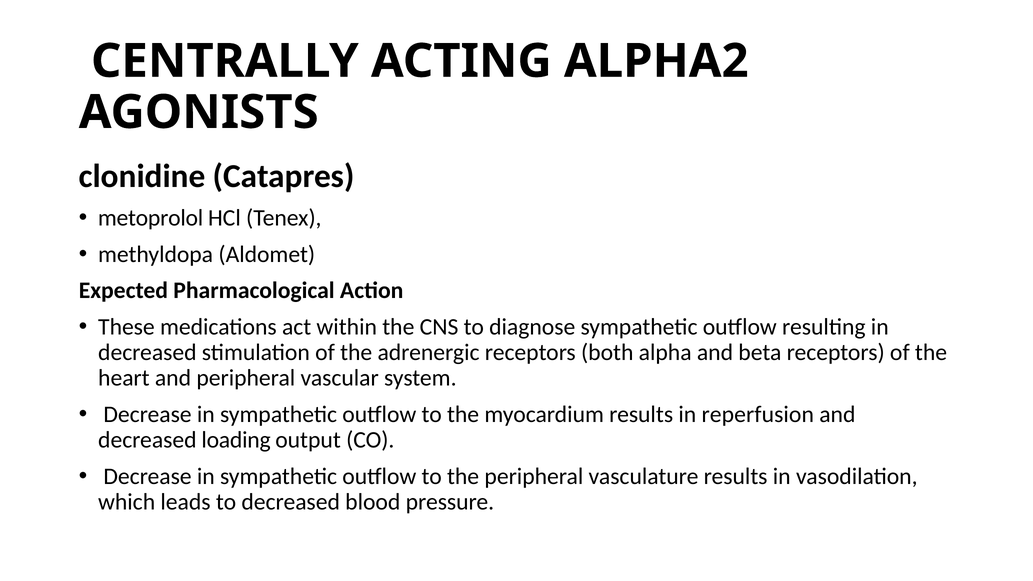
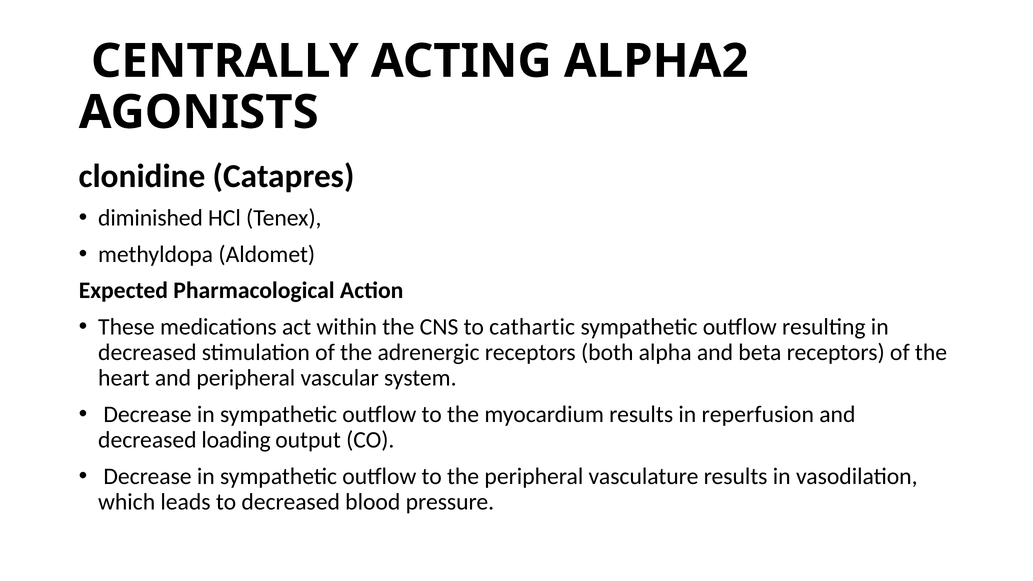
metoprolol: metoprolol -> diminished (151, 218)
diagnose: diagnose -> cathartic (532, 327)
